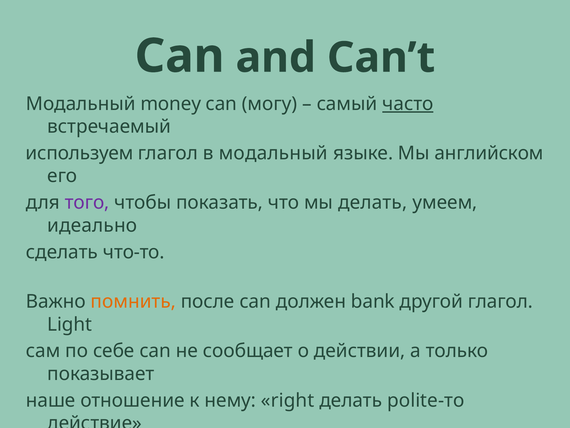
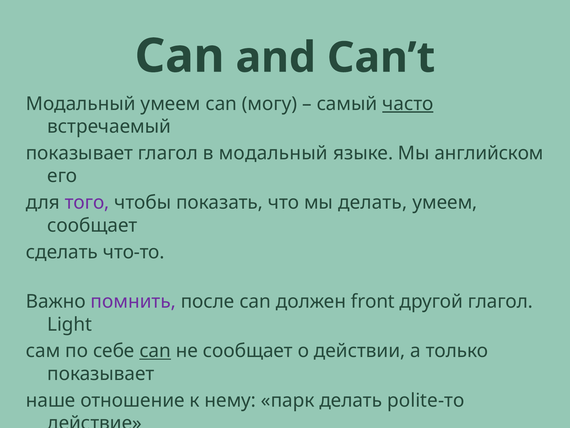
Модальный money: money -> умеем (171, 104)
используем: используем -> показывает (79, 153)
идеально: идеально -> сообщает (92, 225)
помнить colour: orange -> purple (133, 301)
bank: bank -> front (373, 301)
can underline: none -> present (155, 351)
right: right -> парк (288, 400)
